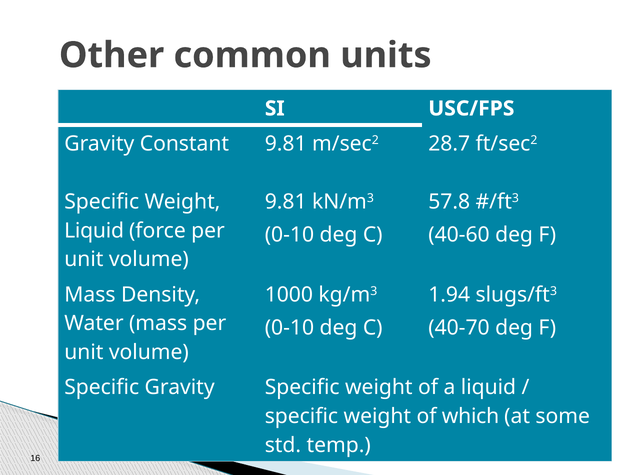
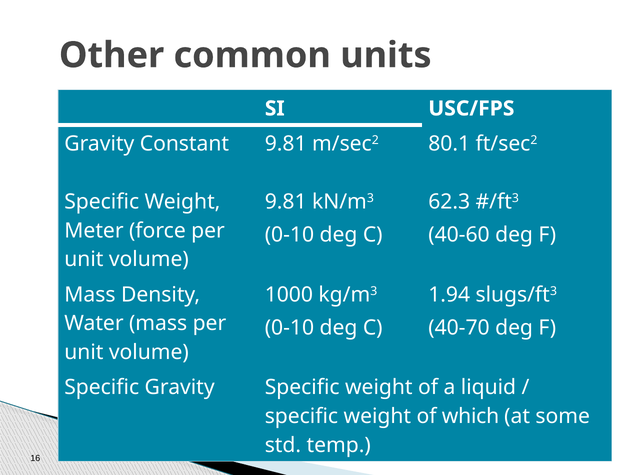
28.7: 28.7 -> 80.1 (449, 144)
57.8: 57.8 -> 62.3 (449, 202)
Liquid: Liquid -> Meter (94, 230)
